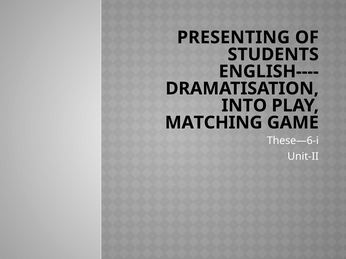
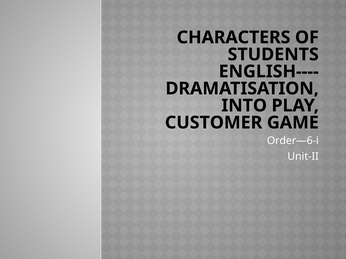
PRESENTING: PRESENTING -> CHARACTERS (234, 37)
MATCHING: MATCHING -> CUSTOMER (214, 123)
These—6-i: These—6-i -> Order—6-i (293, 141)
